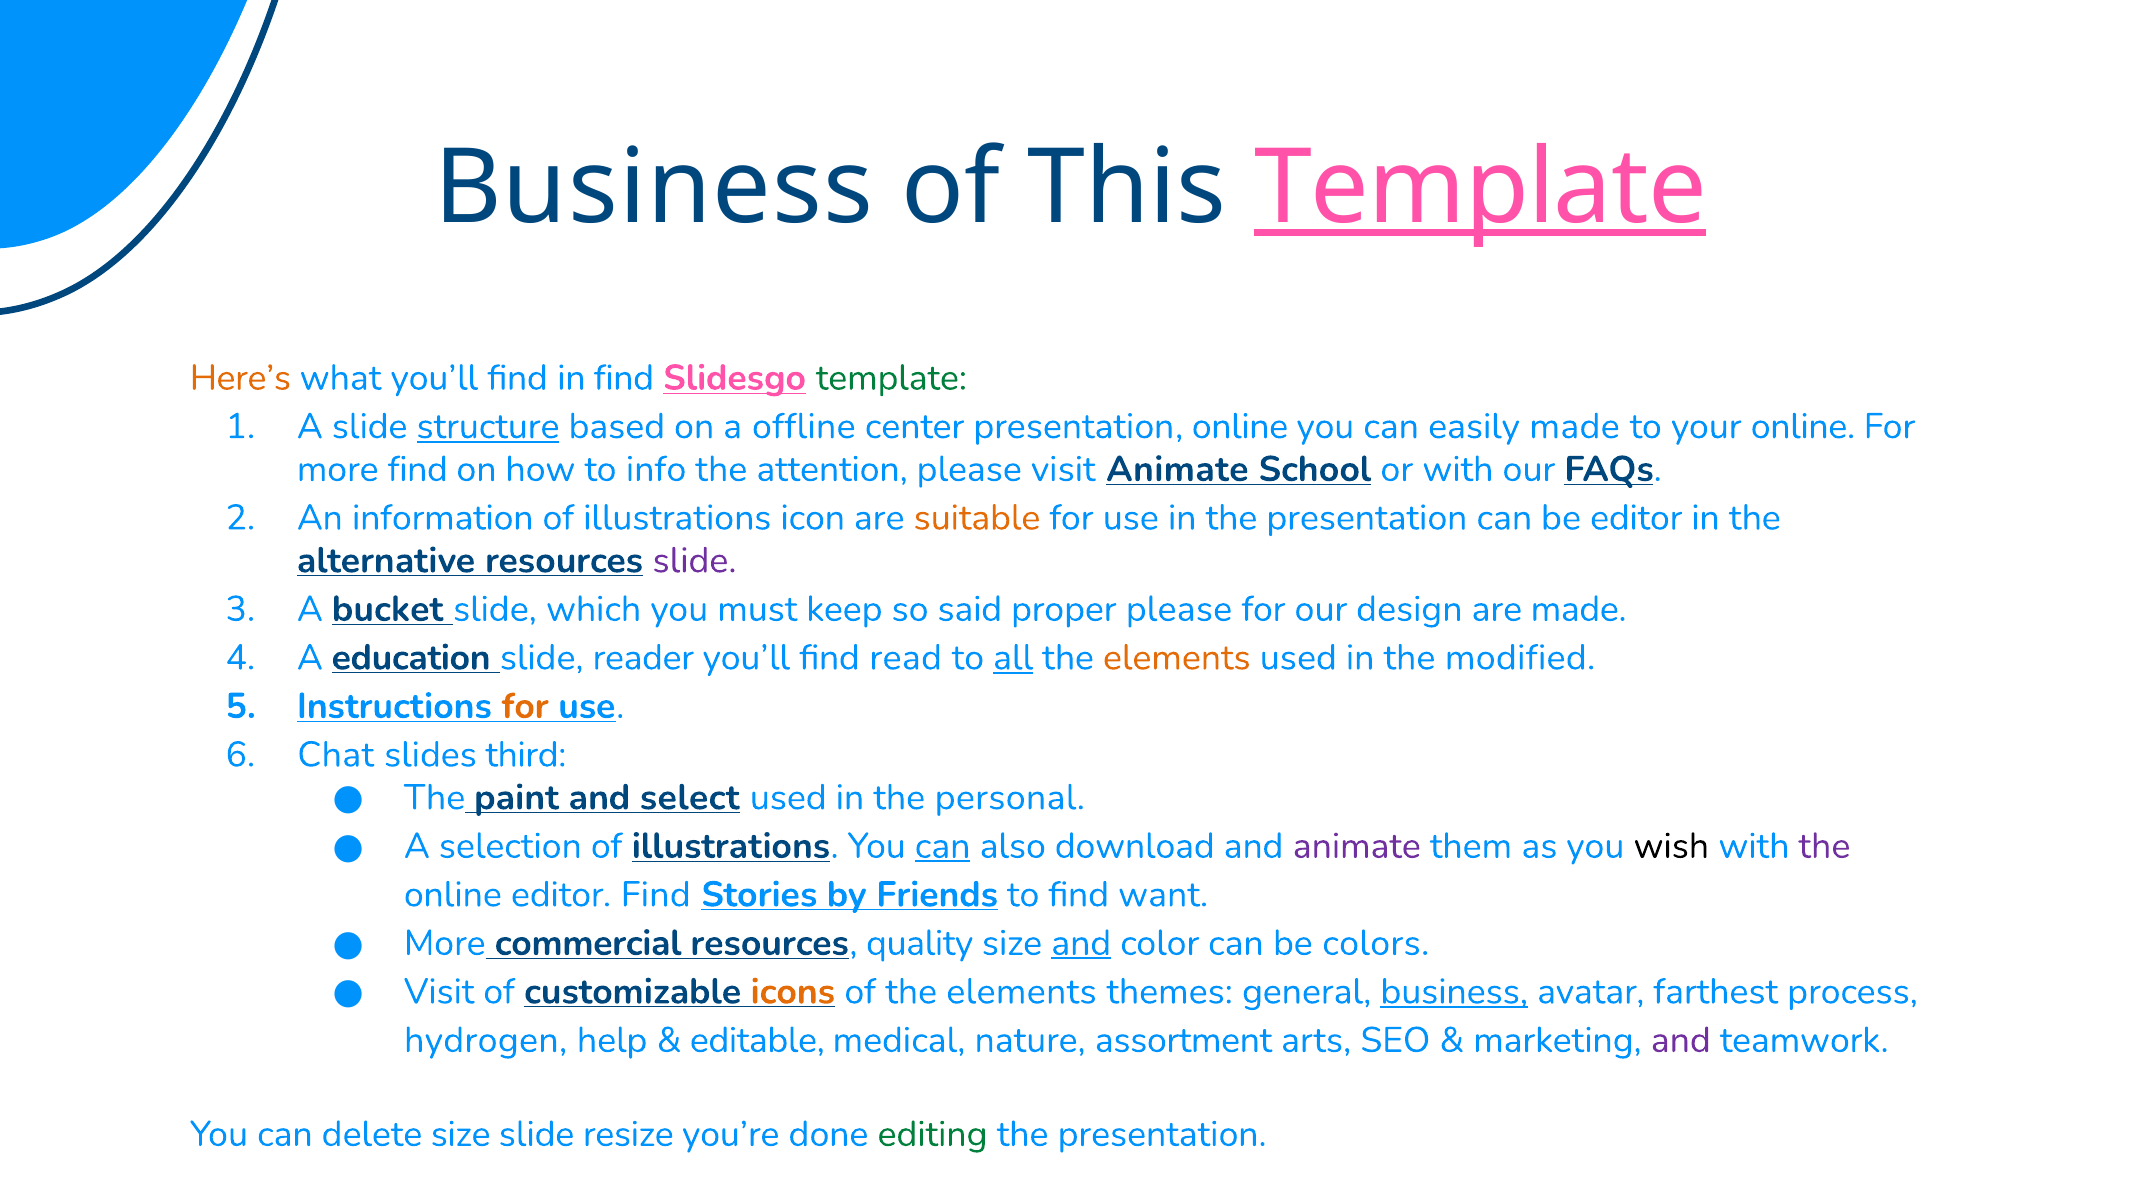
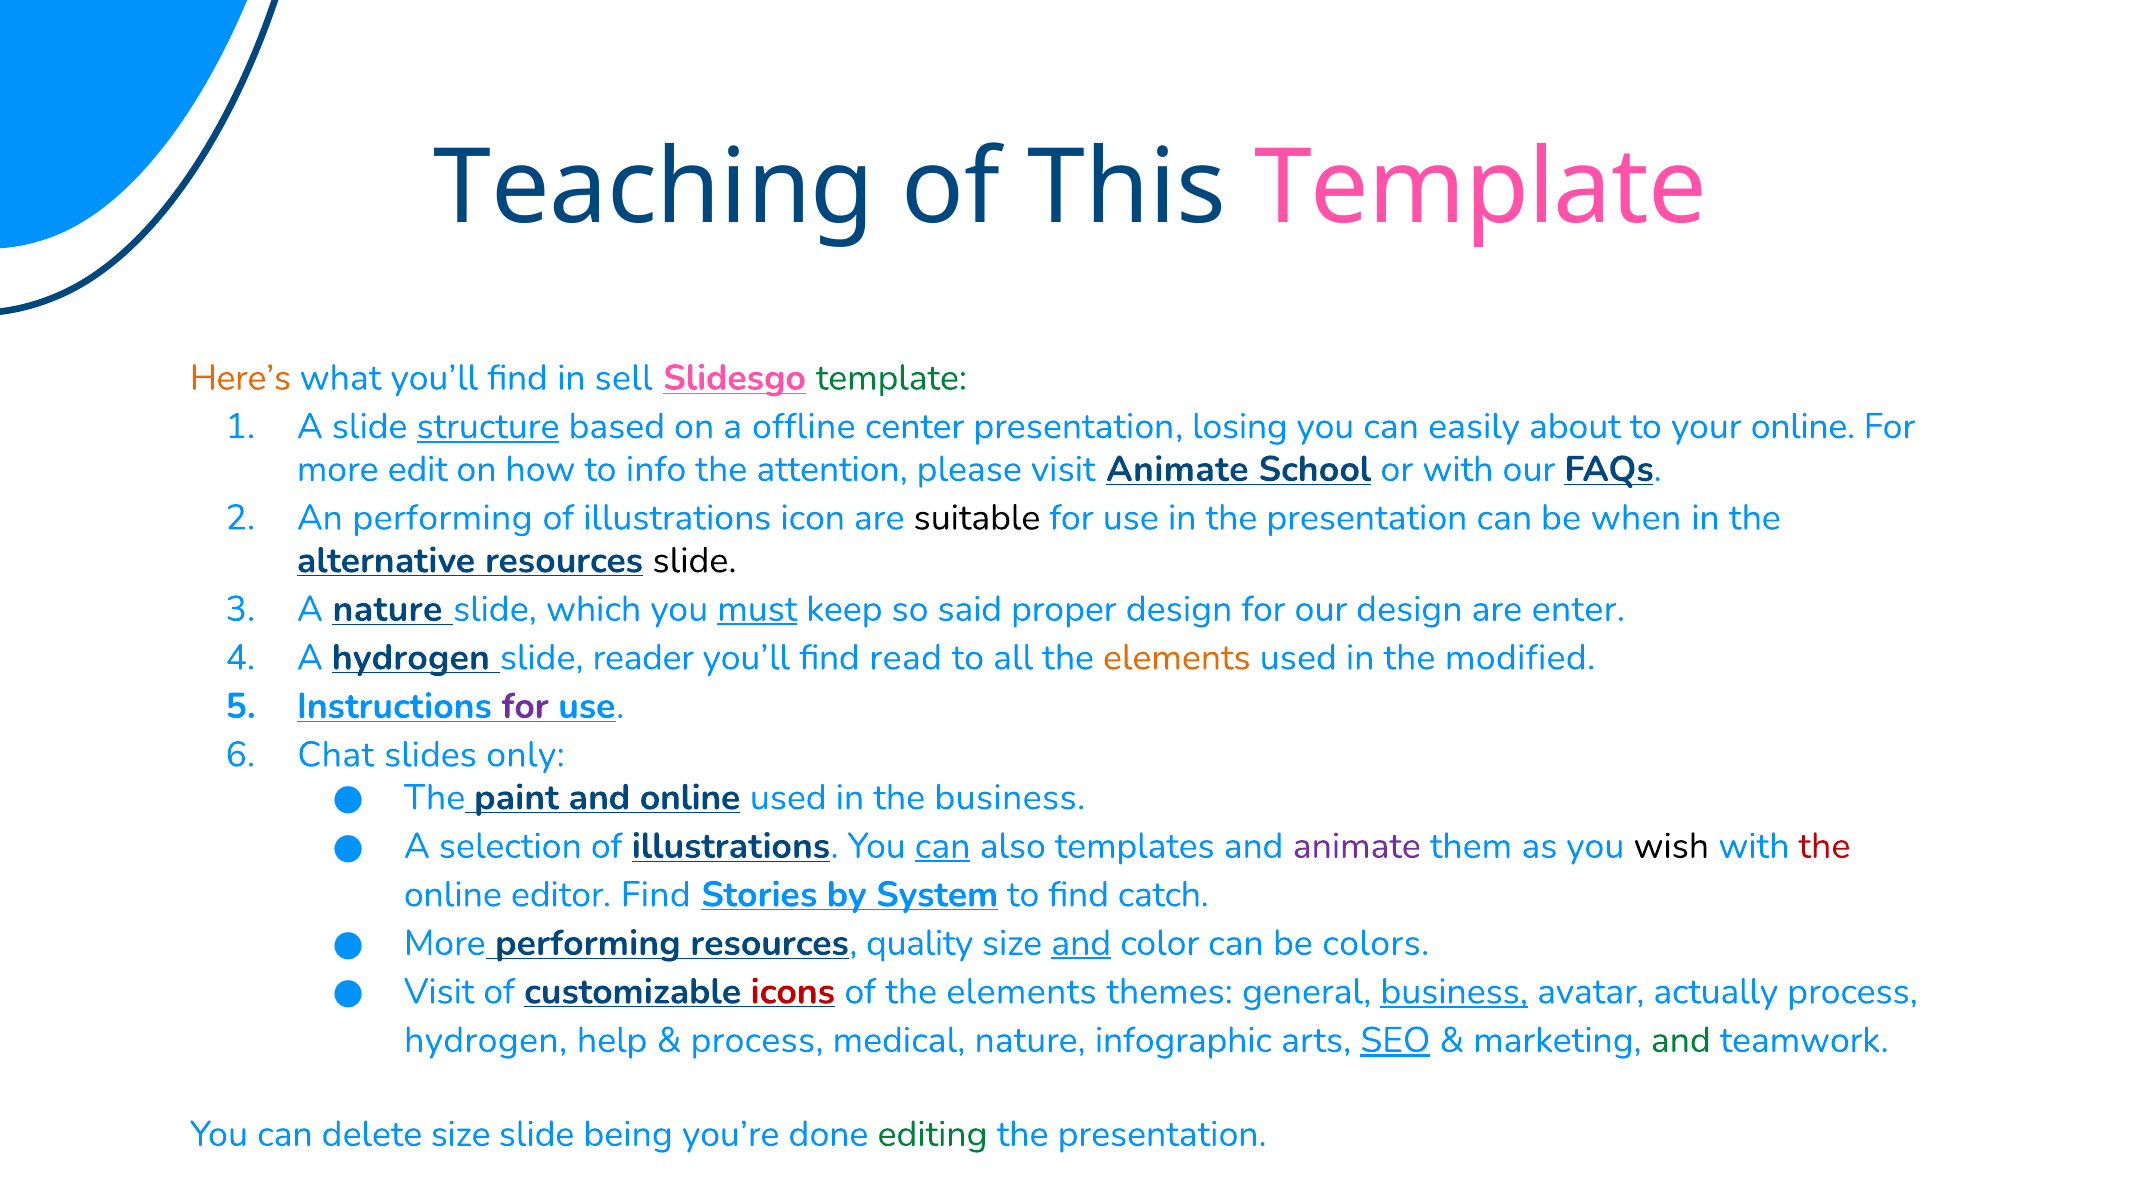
Business: Business -> Teaching (654, 188)
Template underline: present -> none (1480, 188)
in find: find -> sell (624, 378)
presentation online: online -> losing (1240, 426)
easily made: made -> about (1575, 426)
more find: find -> edit (418, 469)
An information: information -> performing (443, 518)
suitable colour: orange -> black (977, 518)
be editor: editor -> when (1636, 518)
slide colour: purple -> black (694, 560)
A bucket: bucket -> nature (387, 609)
must underline: none -> present (757, 609)
proper please: please -> design (1179, 609)
are made: made -> enter (1578, 609)
A education: education -> hydrogen (411, 657)
all underline: present -> none (1013, 657)
for colour: orange -> purple (525, 706)
third: third -> only (526, 755)
and select: select -> online (690, 797)
the personal: personal -> business (1010, 797)
download: download -> templates (1135, 846)
the colour: purple -> red (1824, 846)
Friends: Friends -> System (937, 894)
want: want -> catch (1163, 894)
More commercial: commercial -> performing (588, 943)
icons colour: orange -> red (793, 991)
farthest: farthest -> actually (1716, 991)
editable: editable -> process (757, 1040)
assortment: assortment -> infographic (1183, 1040)
SEO underline: none -> present (1395, 1040)
and colour: purple -> green (1681, 1040)
resize: resize -> being (628, 1134)
